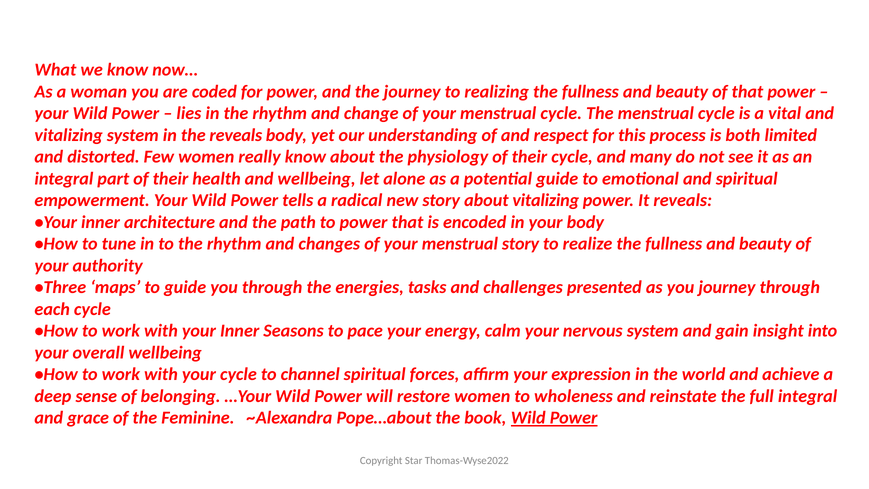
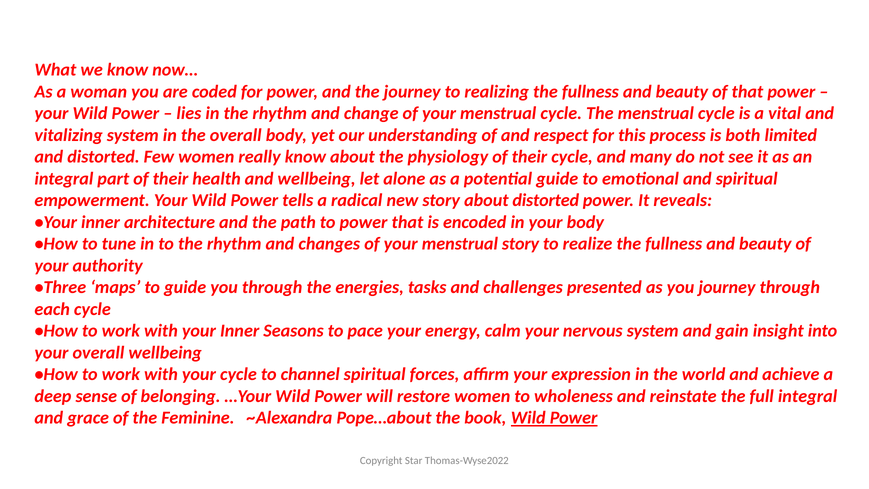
the reveals: reveals -> overall (236, 135)
about vitalizing: vitalizing -> distorted (546, 200)
